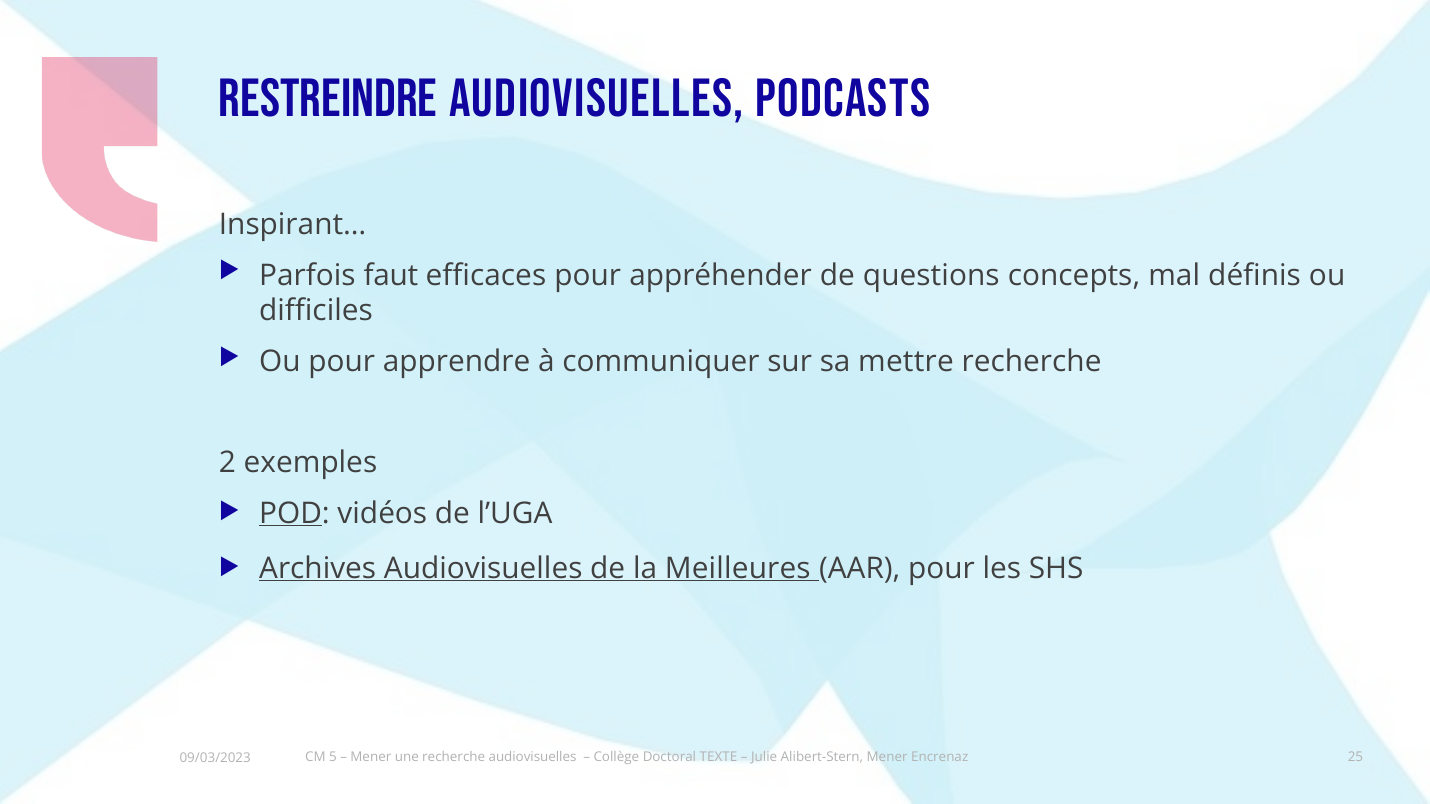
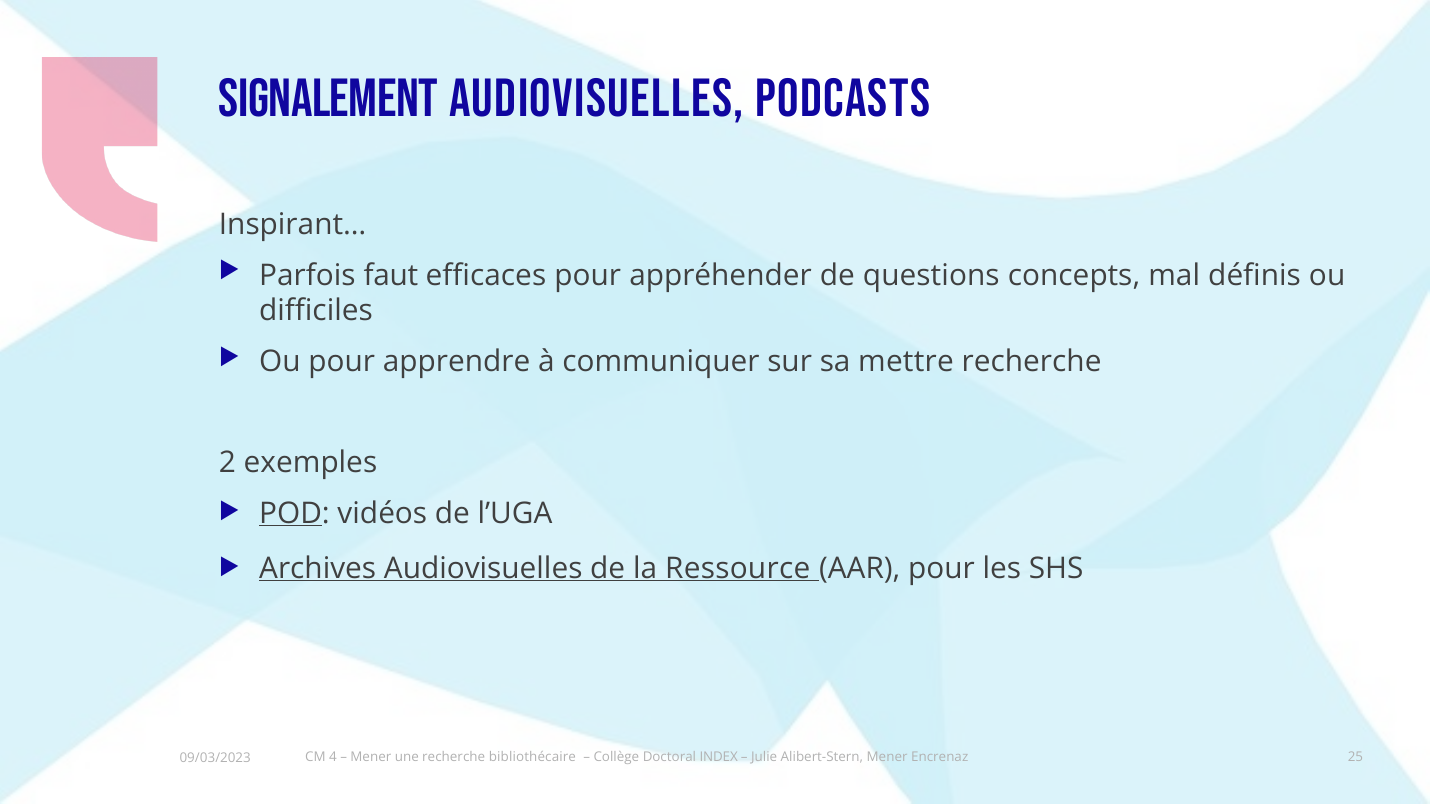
Restreindre: Restreindre -> Signalement (329, 99)
Meilleures: Meilleures -> Ressource (738, 569)
5: 5 -> 4 (333, 757)
recherche audiovisuelles: audiovisuelles -> bibliothécaire (532, 757)
TEXTE: TEXTE -> INDEX (719, 757)
